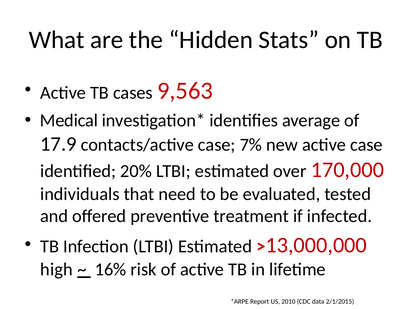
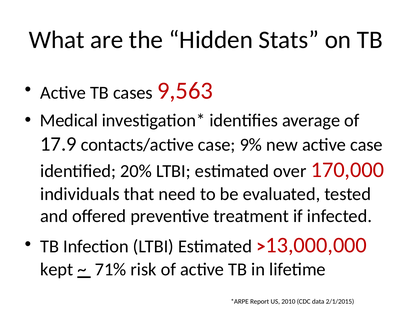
7%: 7% -> 9% (251, 145)
high: high -> kept (57, 269)
16%: 16% -> 71% (111, 269)
